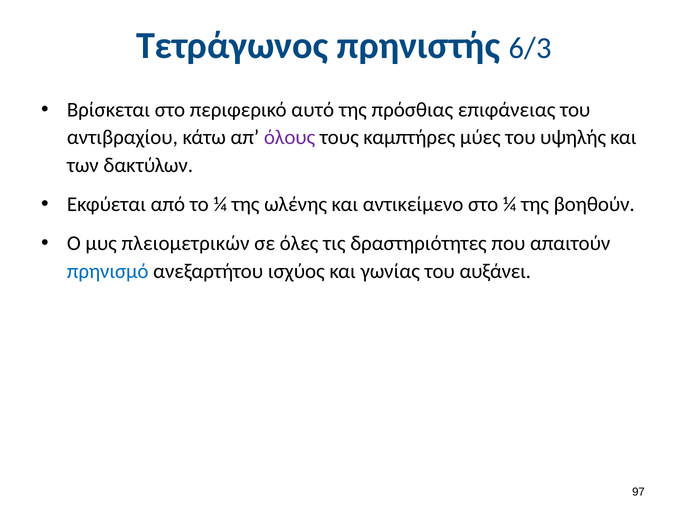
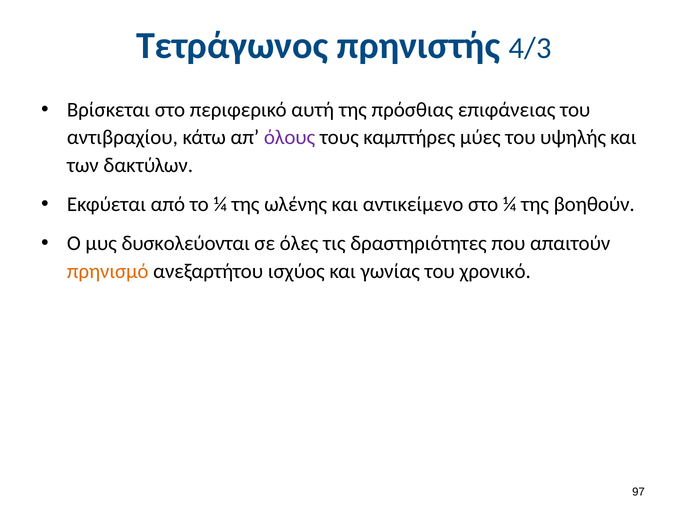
6/3: 6/3 -> 4/3 (530, 48)
αυτό: αυτό -> αυτή (313, 110)
πλειομετρικών: πλειομετρικών -> δυσκολεύονται (186, 243)
πρηνισμό colour: blue -> orange (108, 271)
αυξάνει: αυξάνει -> χρονικό (495, 271)
